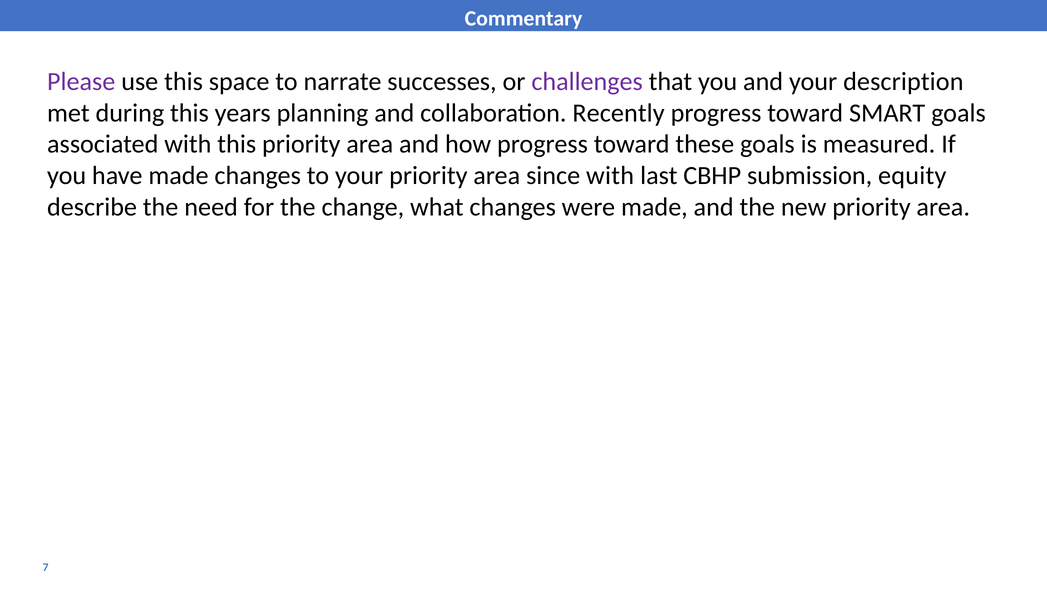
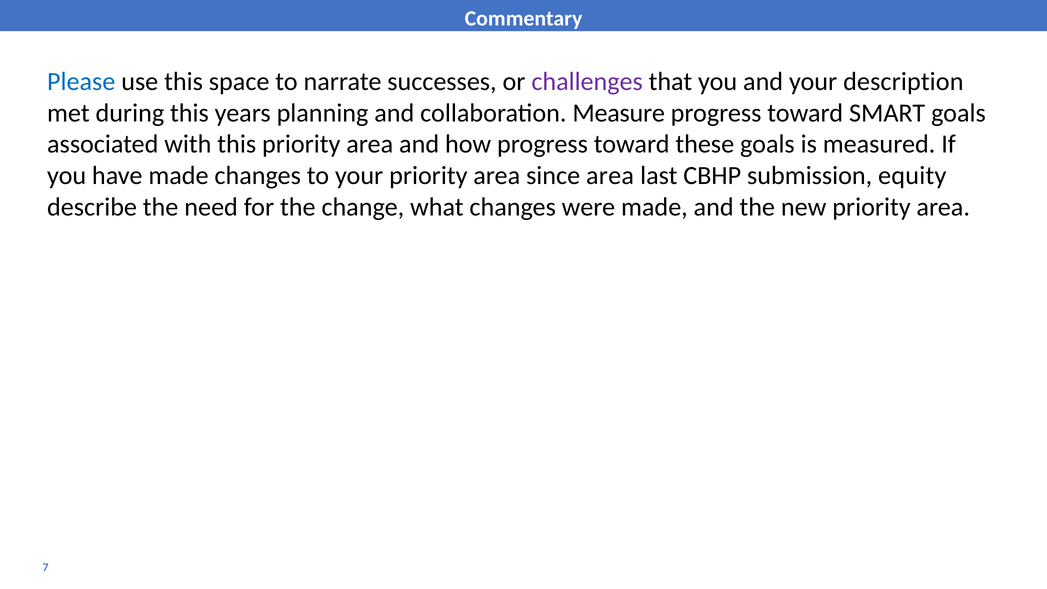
Please colour: purple -> blue (81, 81)
Recently: Recently -> Measure (619, 113)
since with: with -> area (610, 176)
